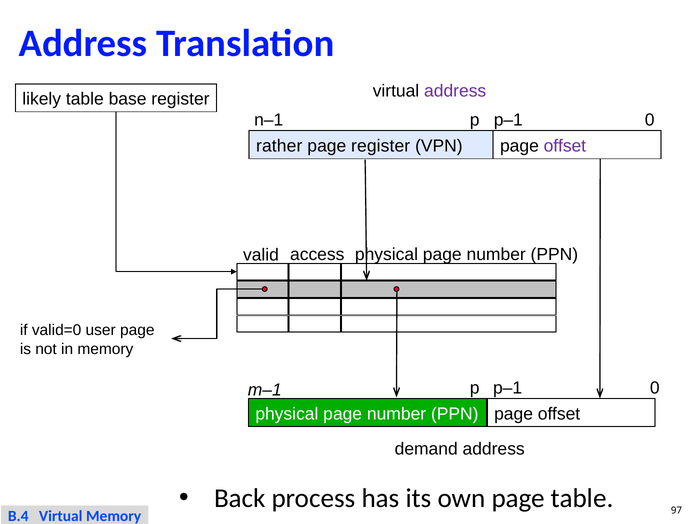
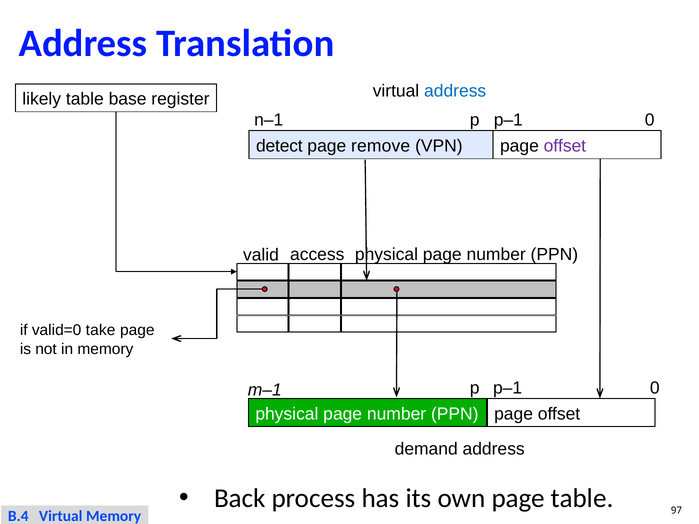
address colour: purple -> blue (455, 91)
rather: rather -> detect (279, 146)
page register: register -> remove (381, 146)
user: user -> take (101, 330)
